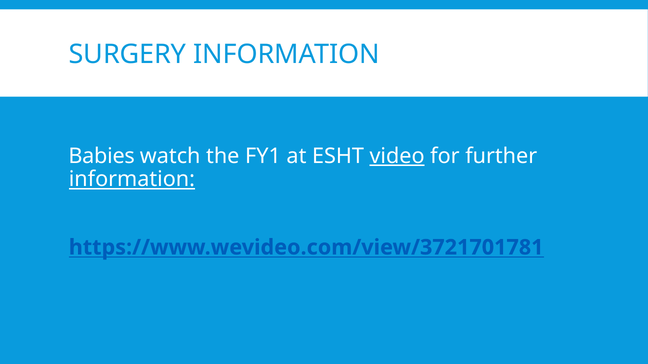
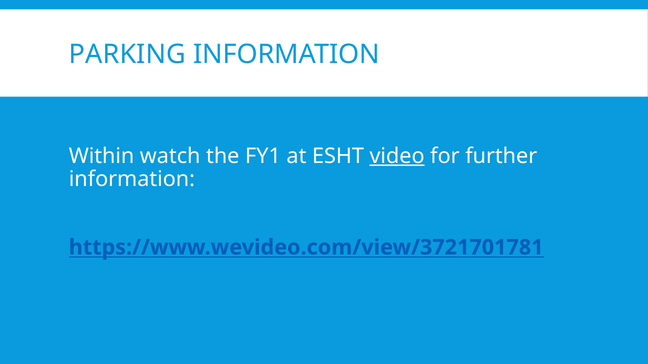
SURGERY: SURGERY -> PARKING (127, 55)
Babies: Babies -> Within (102, 156)
information underline: present -> none (132, 180)
